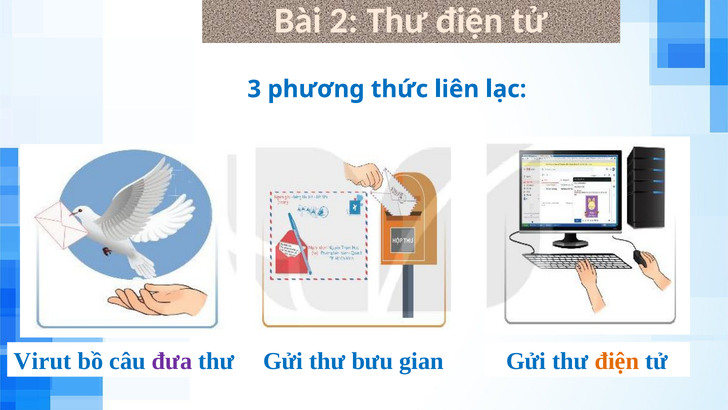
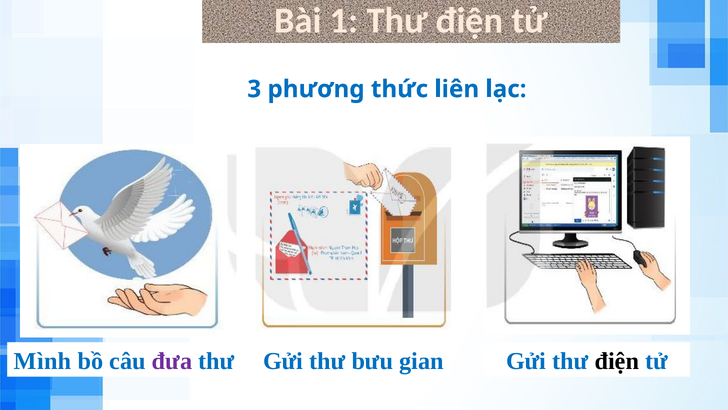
2: 2 -> 1 (344, 21)
Virut: Virut -> Mình (43, 361)
điện colour: orange -> black (617, 361)
